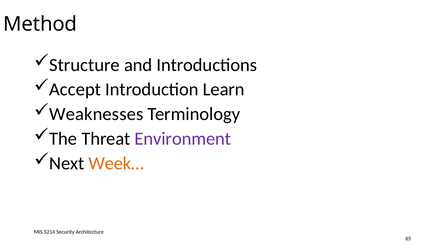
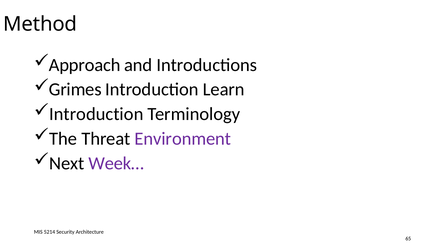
Structure: Structure -> Approach (85, 65)
Accept: Accept -> Grimes (75, 90)
Weaknesses: Weaknesses -> Introduction (96, 114)
Week… colour: orange -> purple (116, 164)
